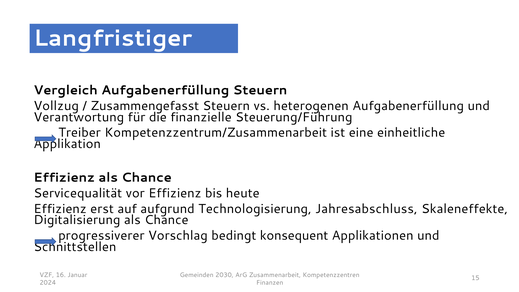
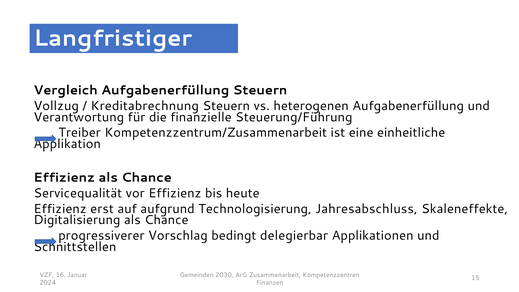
Zusammengefasst: Zusammengefasst -> Kreditabrechnung (145, 106)
konsequent: konsequent -> delegierbar (294, 235)
